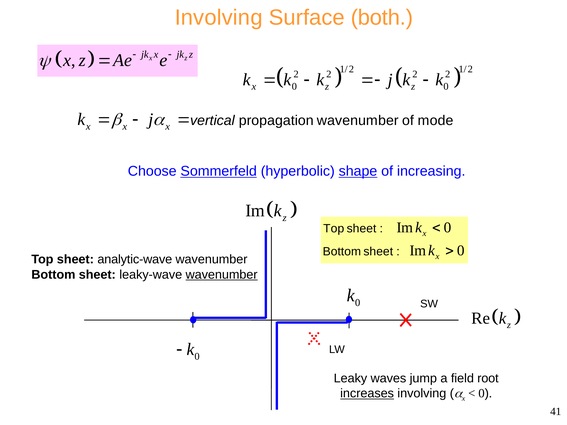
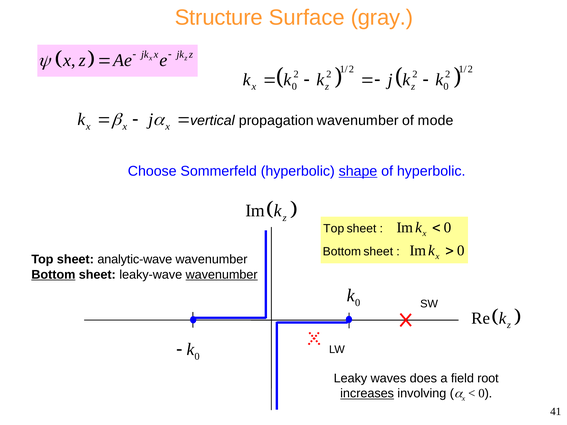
Involving: Involving -> Structure (219, 18)
both: both -> gray (382, 18)
Sommerfeld underline: present -> none (219, 171)
of increasing: increasing -> hyperbolic (431, 171)
Bottom underline: none -> present (53, 275)
jump: jump -> does (423, 379)
